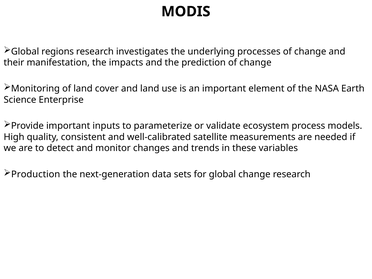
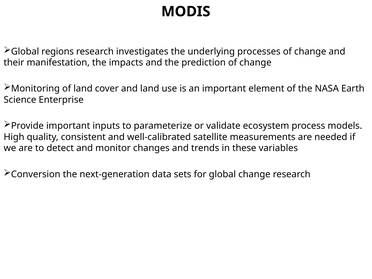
Production: Production -> Conversion (36, 174)
